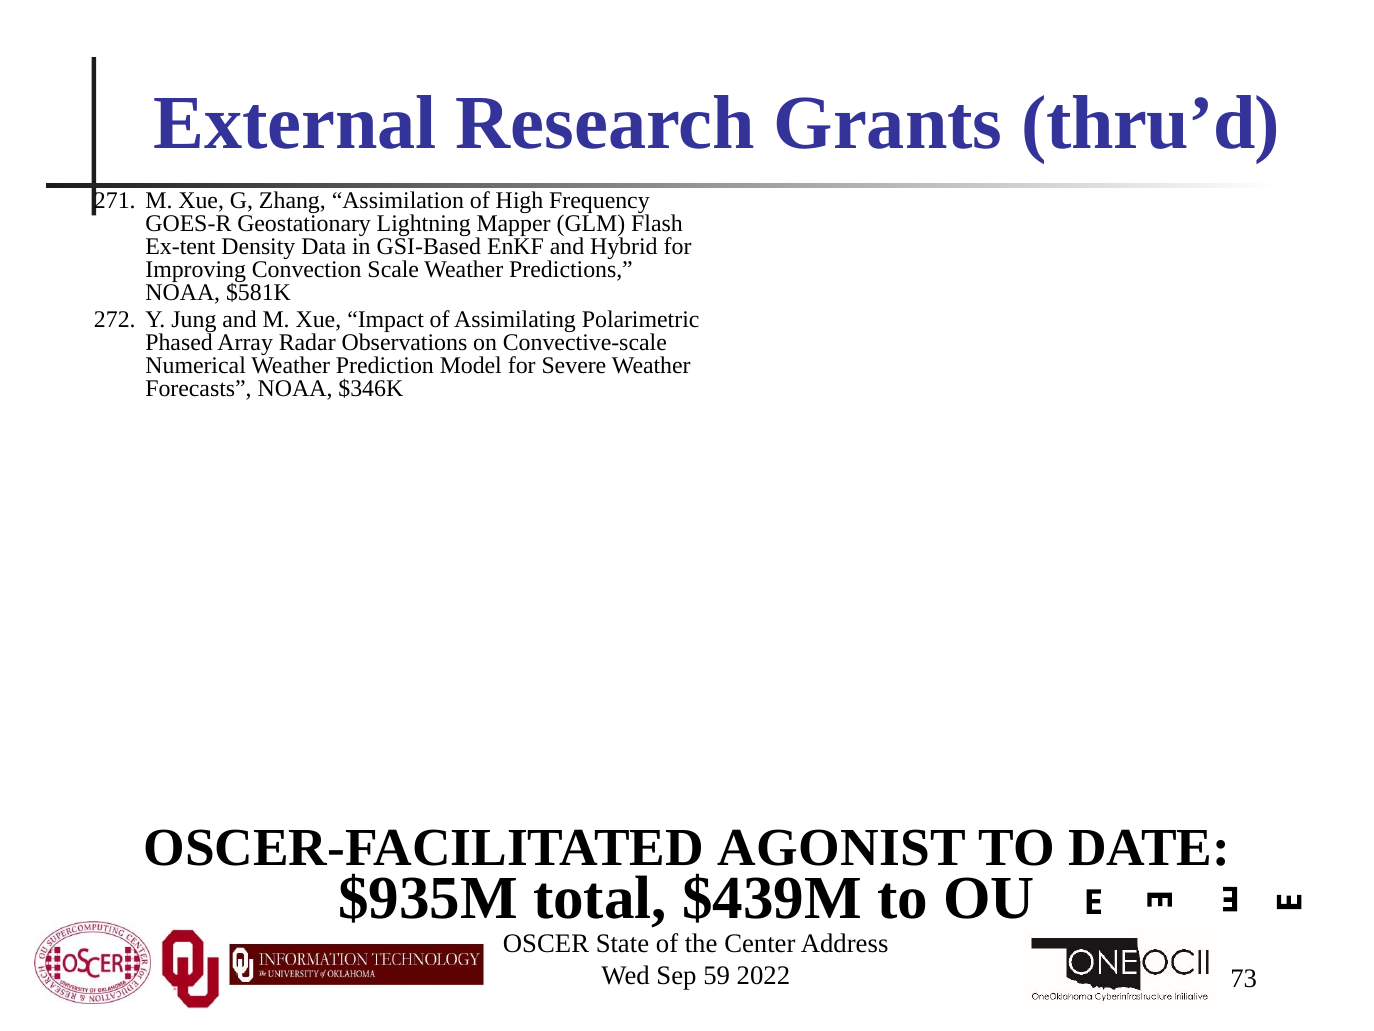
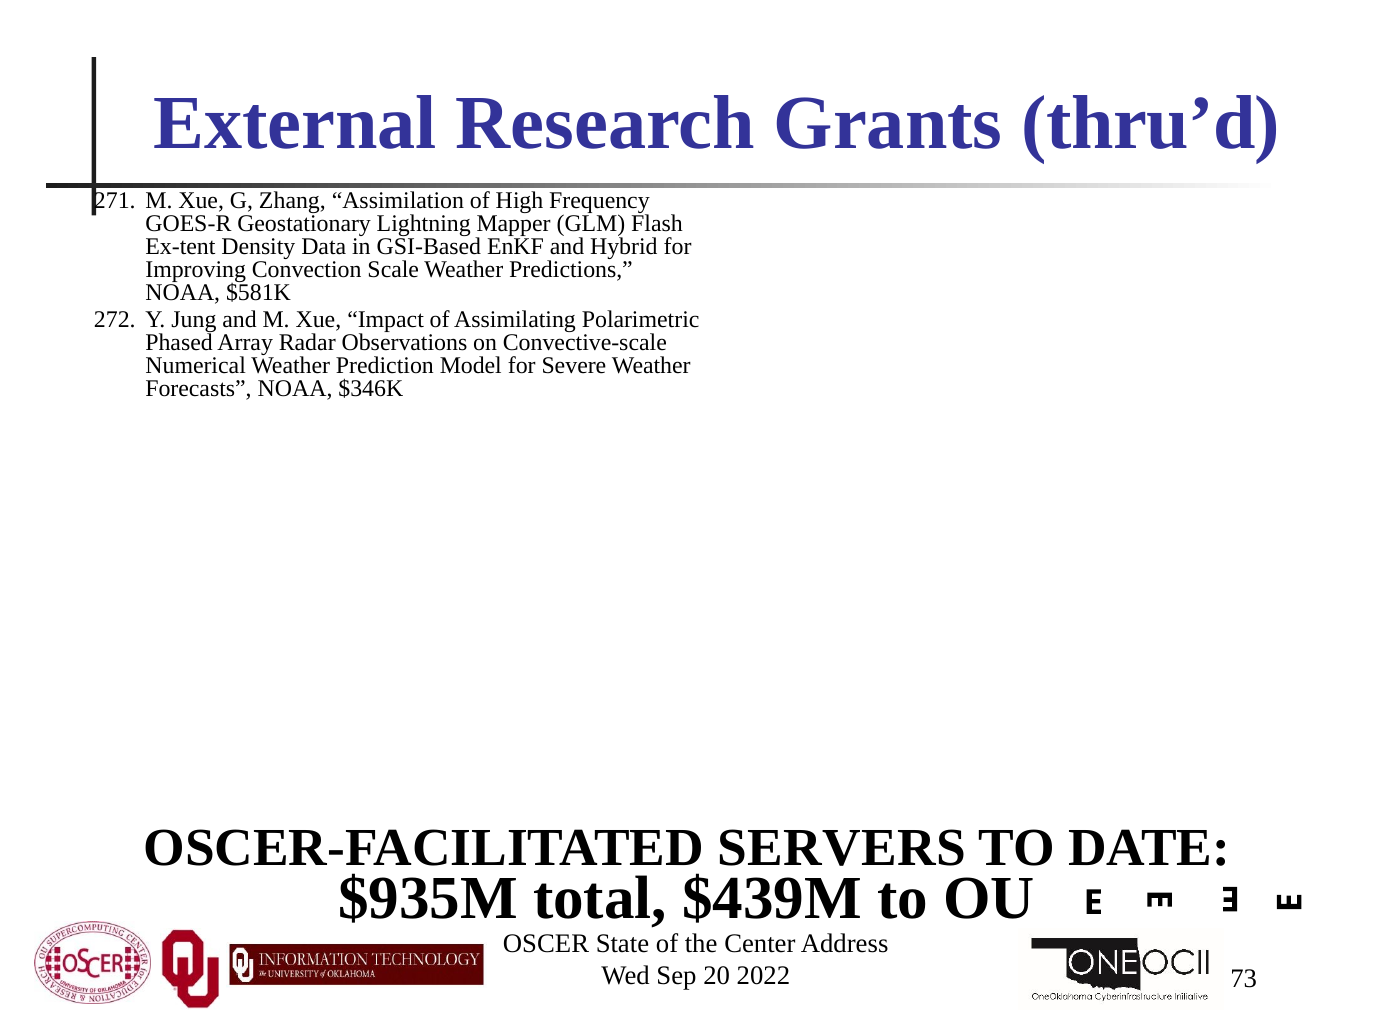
AGONIST: AGONIST -> SERVERS (842, 848)
59: 59 -> 20 (717, 975)
